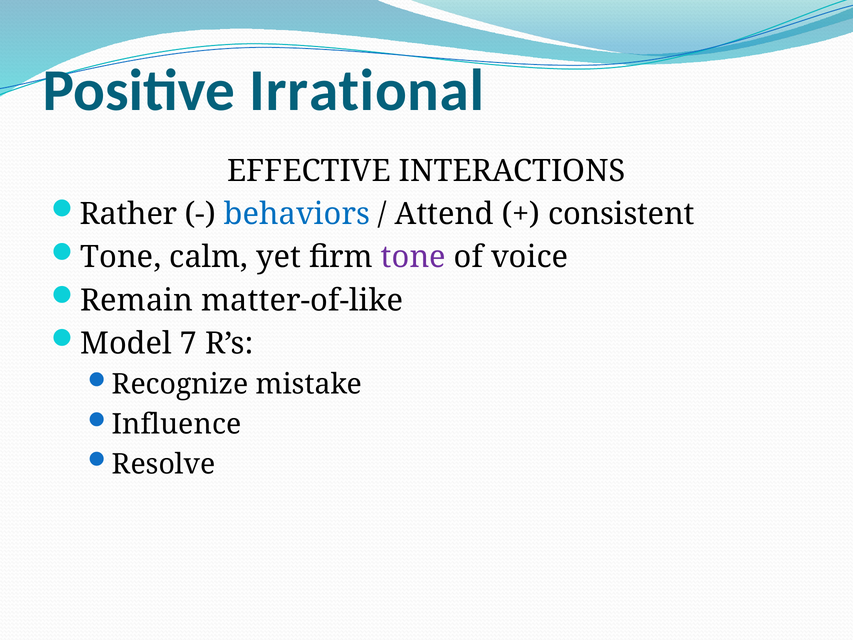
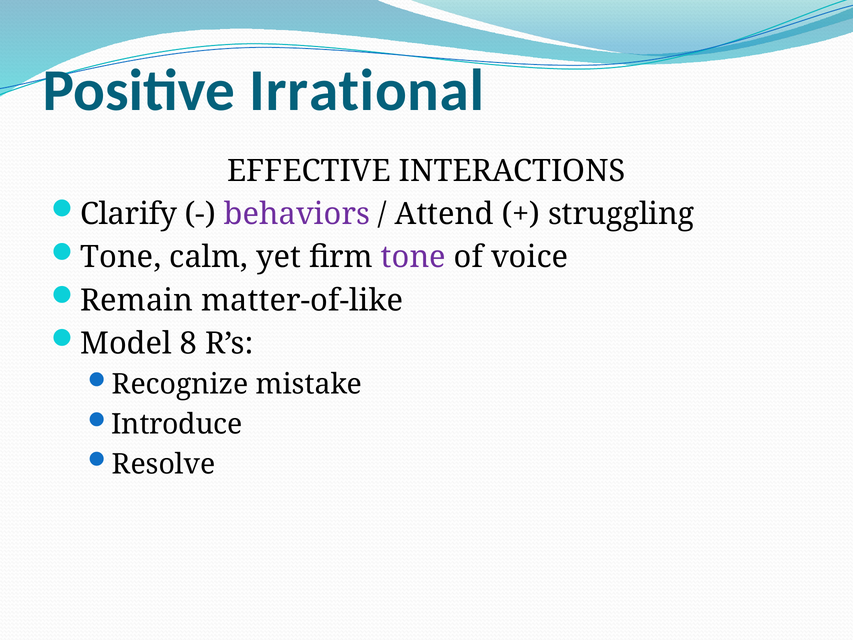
Rather: Rather -> Clarify (129, 214)
behaviors colour: blue -> purple (297, 214)
consistent: consistent -> struggling (621, 214)
7: 7 -> 8 (189, 343)
Influence: Influence -> Introduce (177, 424)
